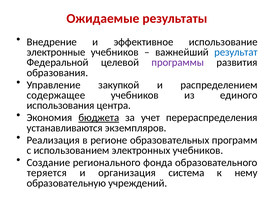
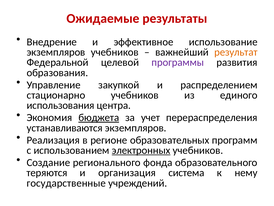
электронные: электронные -> экземпляров (56, 52)
результат colour: blue -> orange (236, 52)
содержащее: содержащее -> стационарно (56, 95)
электронных underline: none -> present (141, 150)
теряется: теряется -> теряются (47, 172)
образовательную: образовательную -> государственные (66, 183)
